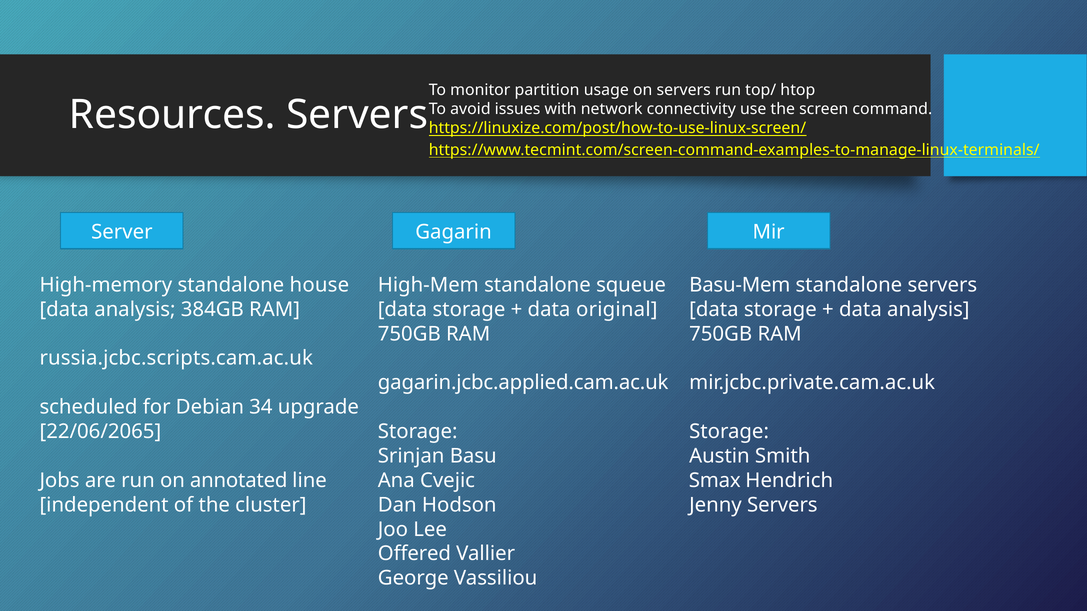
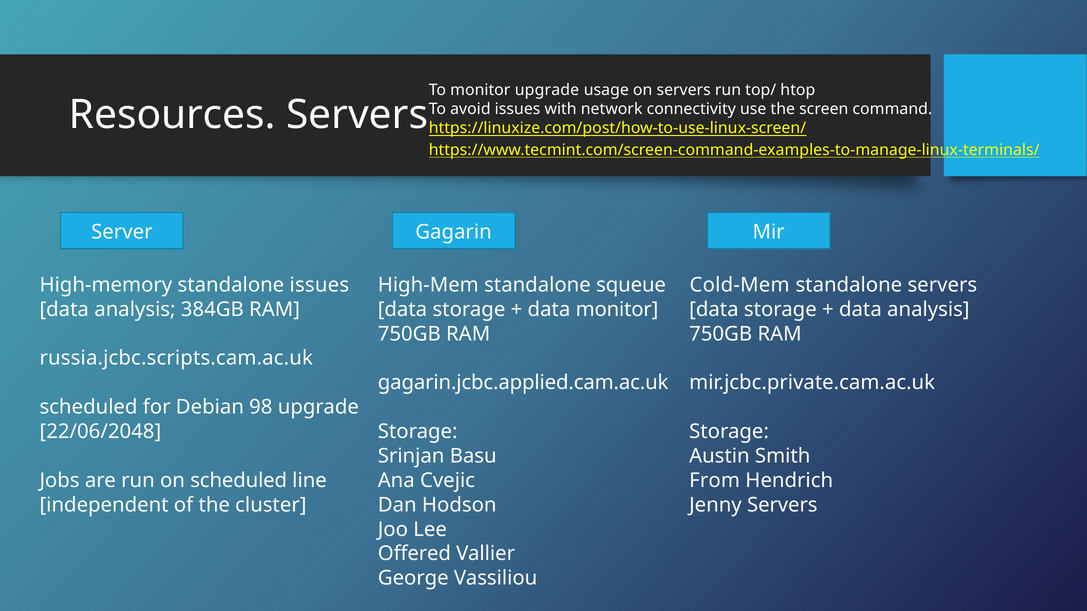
monitor partition: partition -> upgrade (547, 90)
standalone house: house -> issues (319, 285)
Basu-Mem: Basu-Mem -> Cold-Mem (740, 285)
data original: original -> monitor (617, 310)
34: 34 -> 98 (261, 407)
22/06/2065: 22/06/2065 -> 22/06/2048 (100, 432)
on annotated: annotated -> scheduled (239, 481)
Smax: Smax -> From (715, 481)
